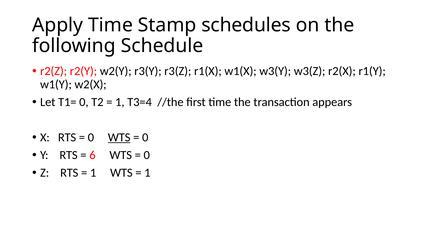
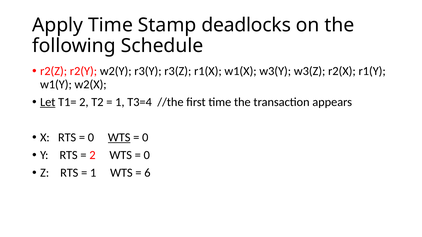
schedules: schedules -> deadlocks (246, 25)
Let underline: none -> present (48, 102)
T1= 0: 0 -> 2 (84, 102)
6: 6 -> 2 (92, 155)
1: 1 -> 6 (147, 173)
